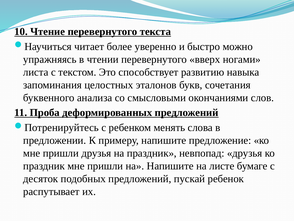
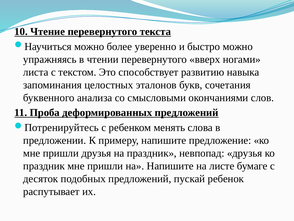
читает: читает -> можно (89, 46)
